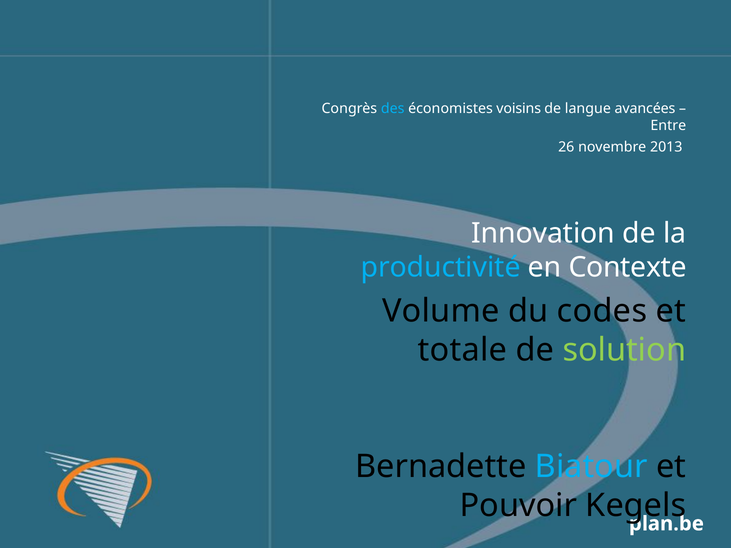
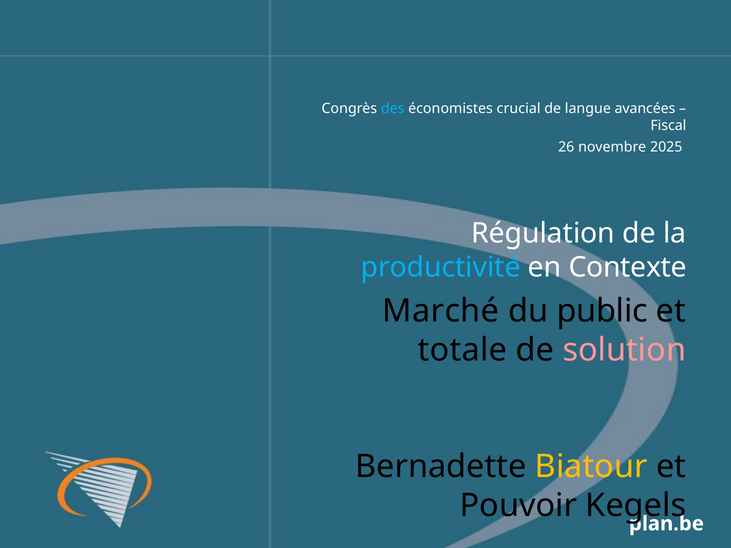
voisins: voisins -> crucial (519, 109)
Entre: Entre -> Fiscal (668, 126)
2013: 2013 -> 2025 (666, 147)
Innovation: Innovation -> Régulation (543, 233)
Volume: Volume -> Marché (441, 311)
codes: codes -> public (602, 311)
solution colour: light green -> pink (624, 350)
Biatour colour: light blue -> yellow (591, 467)
